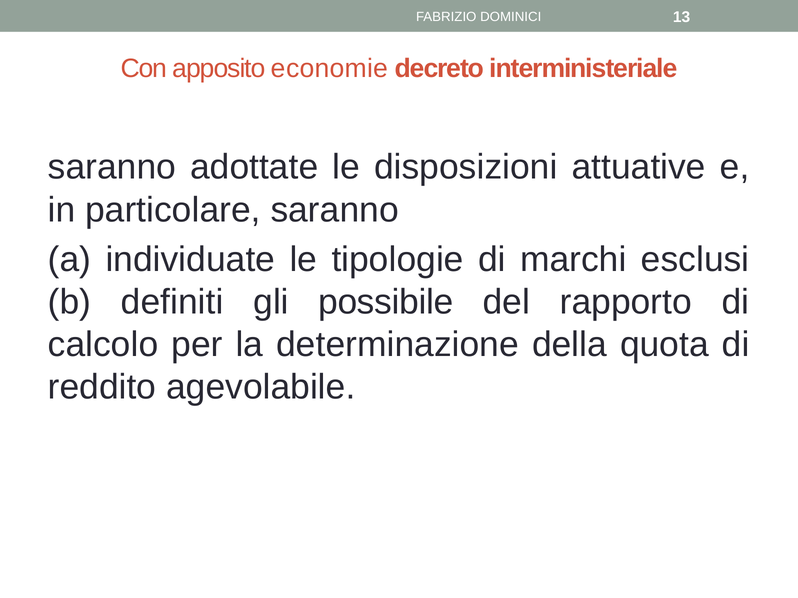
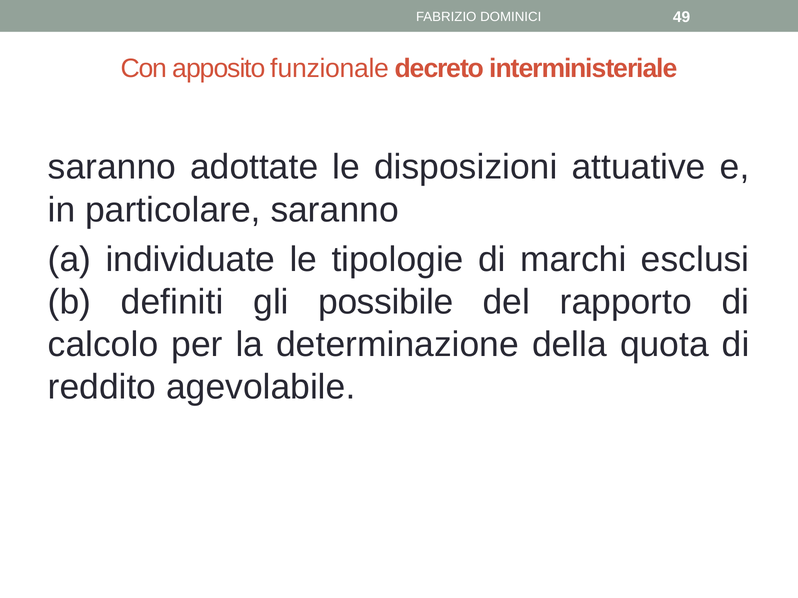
13: 13 -> 49 (682, 17)
economie: economie -> funzionale (330, 68)
